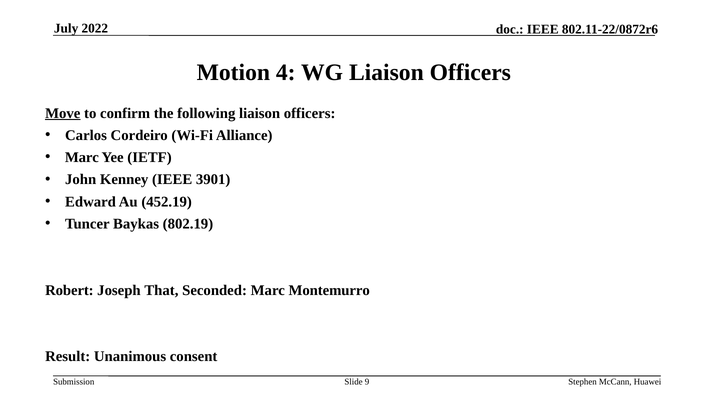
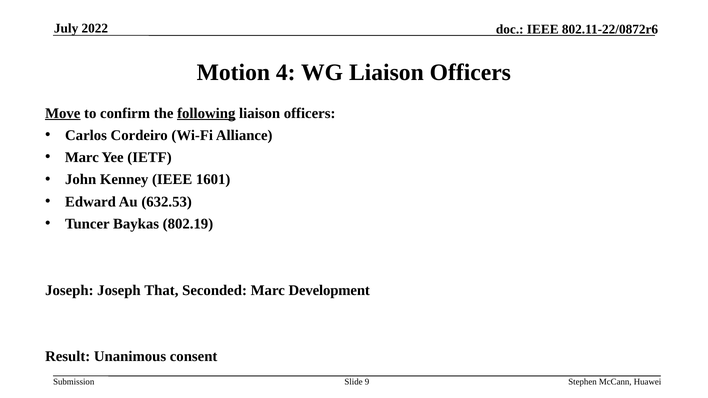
following underline: none -> present (206, 113)
3901: 3901 -> 1601 (213, 180)
452.19: 452.19 -> 632.53 (167, 202)
Robert: Robert -> Joseph (69, 290)
Montemurro: Montemurro -> Development (329, 290)
